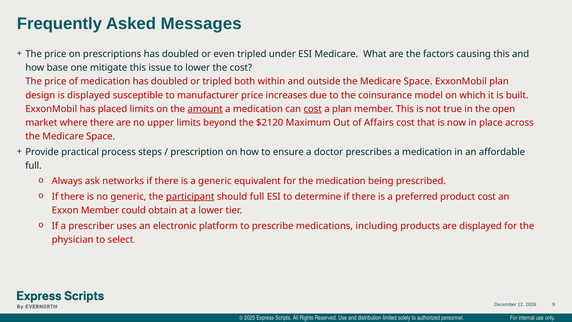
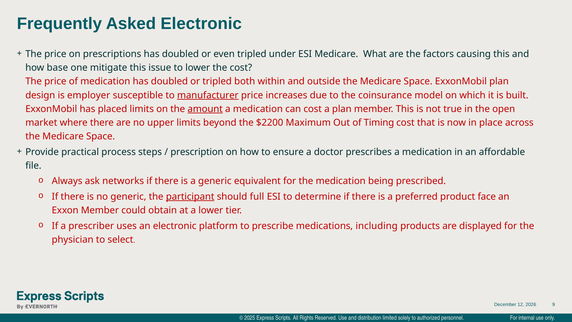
Asked Messages: Messages -> Electronic (201, 24)
is displayed: displayed -> employer (89, 95)
manufacturer underline: none -> present (208, 95)
cost underline: present -> none (313, 109)
$2120: $2120 -> $2200 (270, 123)
Affairs: Affairs -> Timing (379, 123)
full: full -> file (33, 165)
product cost: cost -> face (487, 196)
